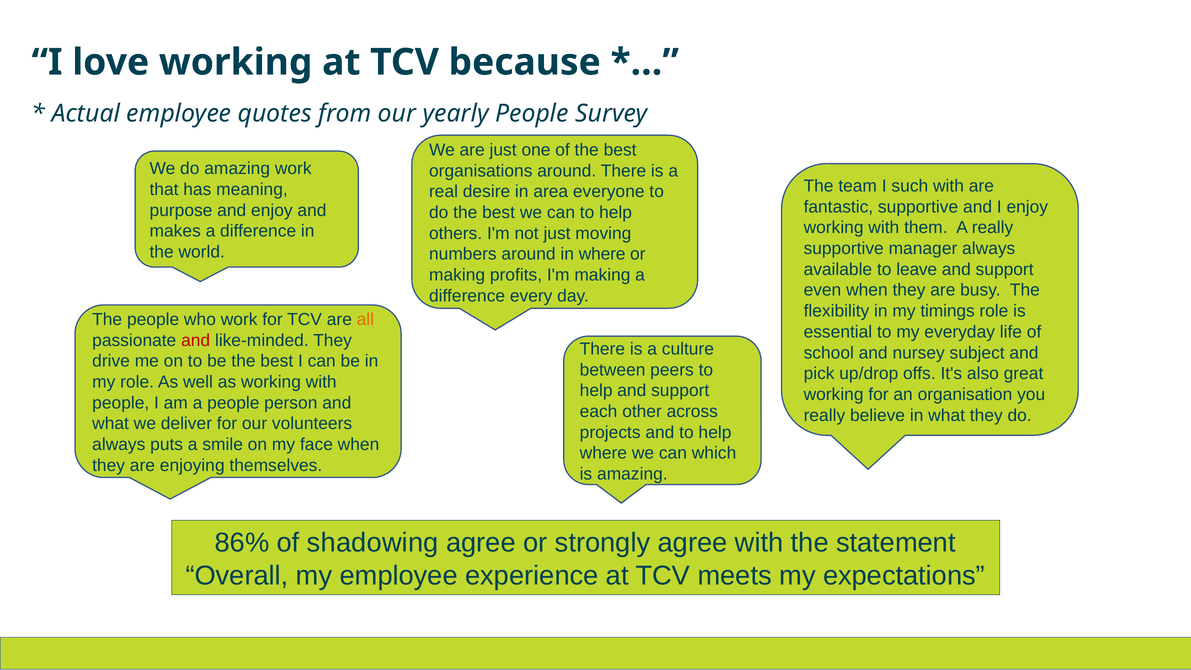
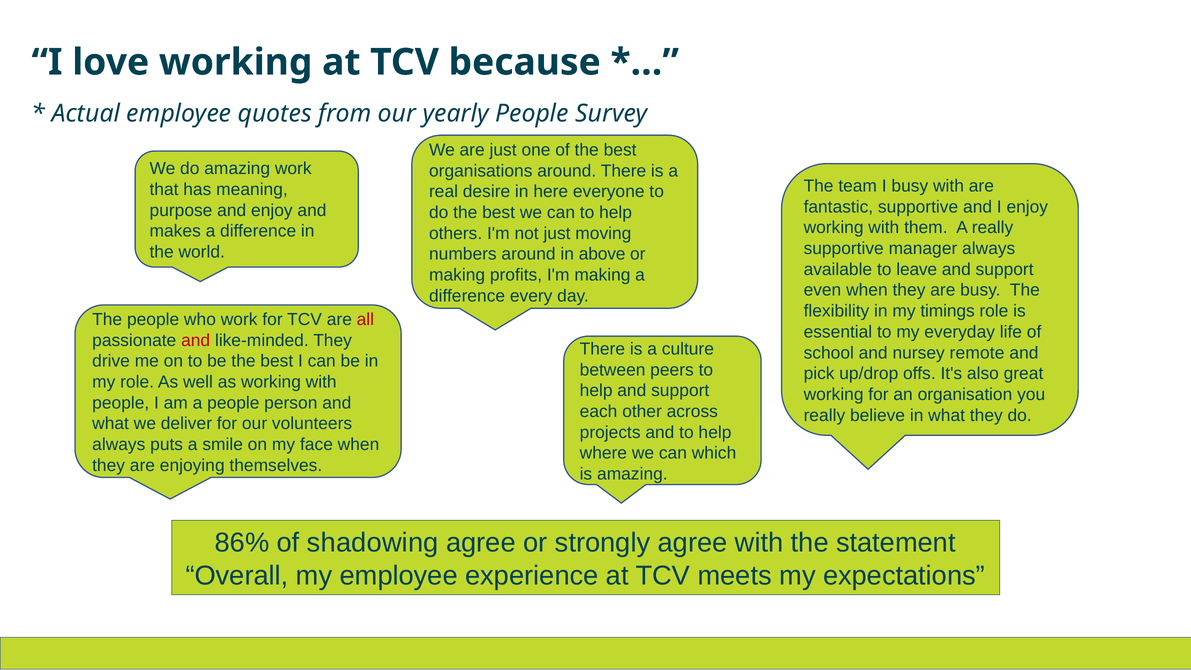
I such: such -> busy (910, 186)
area: area -> here (551, 192)
in where: where -> above (602, 254)
all colour: orange -> red (365, 319)
subject: subject -> remote (977, 353)
